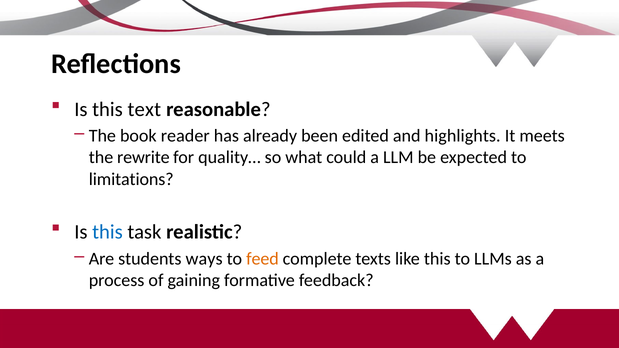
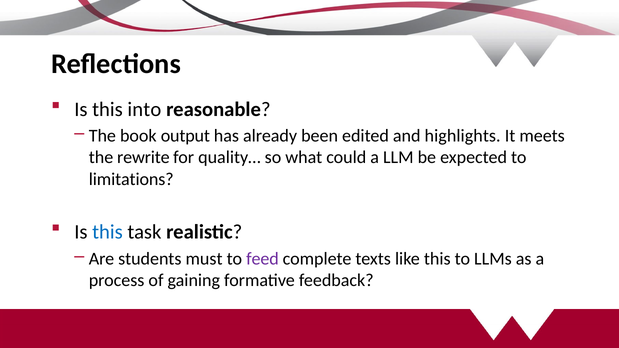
text: text -> into (144, 109)
reader: reader -> output (185, 136)
ways: ways -> must (204, 259)
feed colour: orange -> purple (262, 259)
